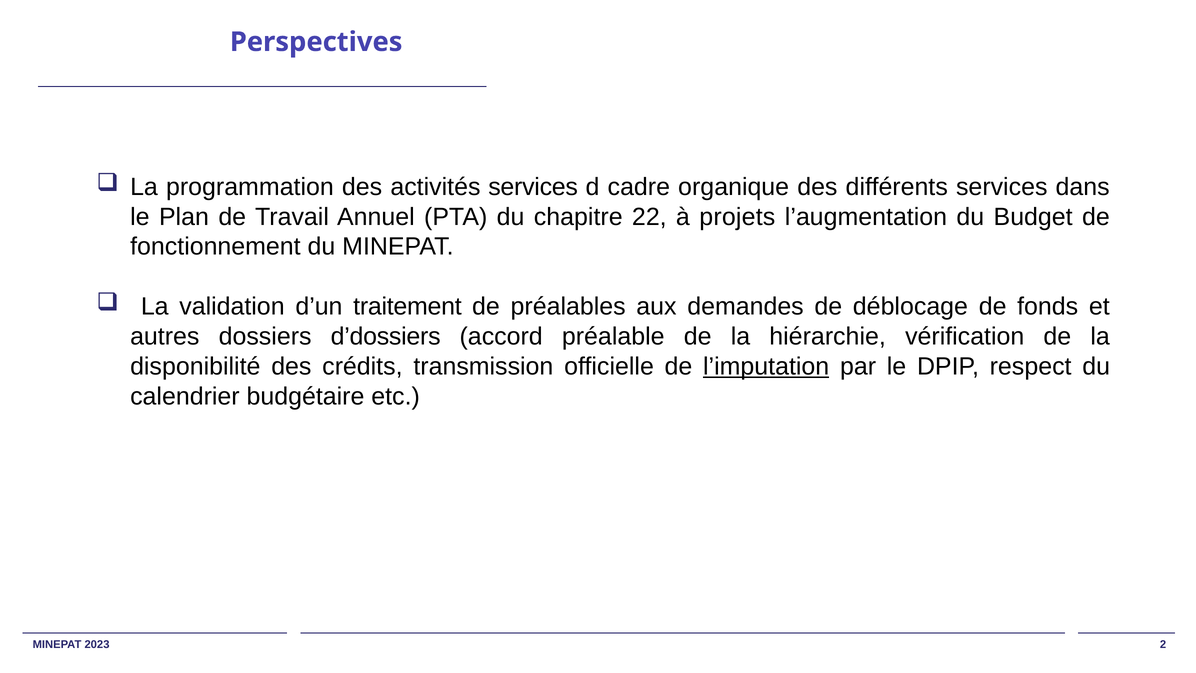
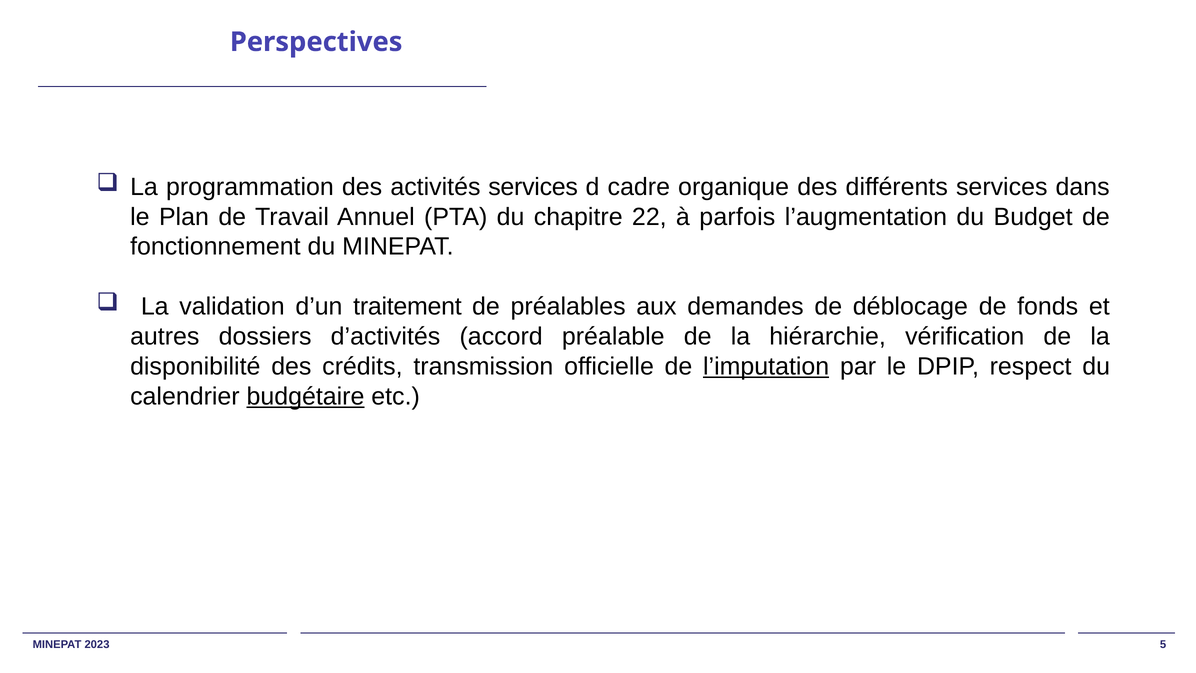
projets: projets -> parfois (737, 217)
d’dossiers: d’dossiers -> d’activités (386, 336)
budgétaire underline: none -> present (305, 396)
2: 2 -> 5 (1163, 644)
